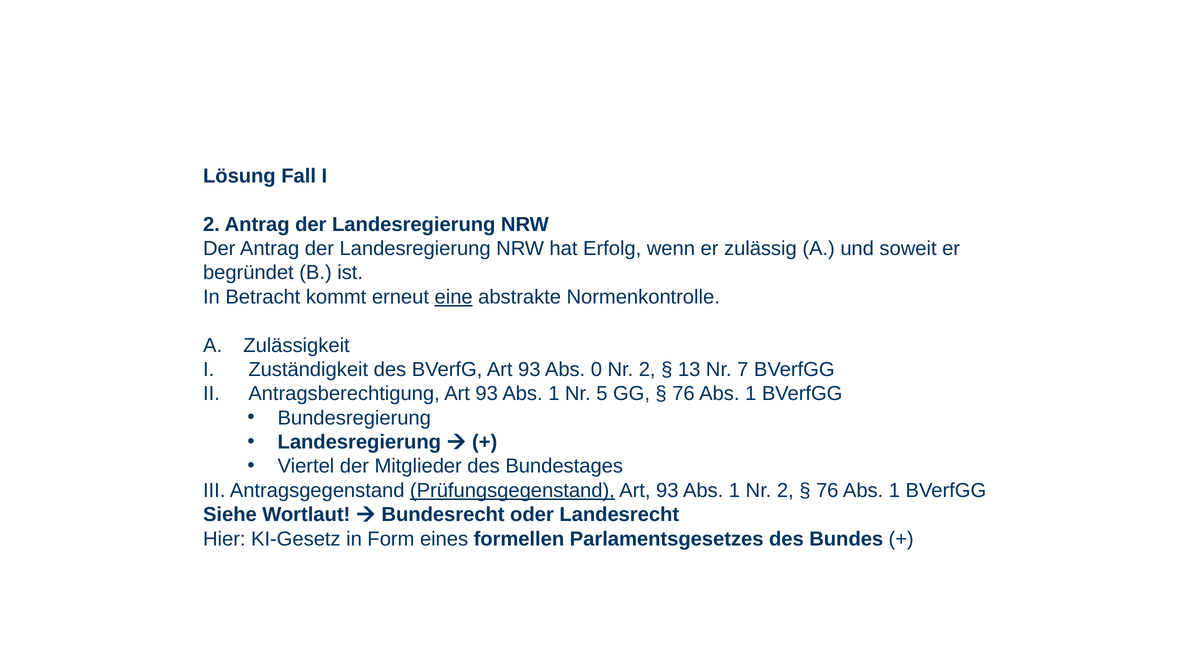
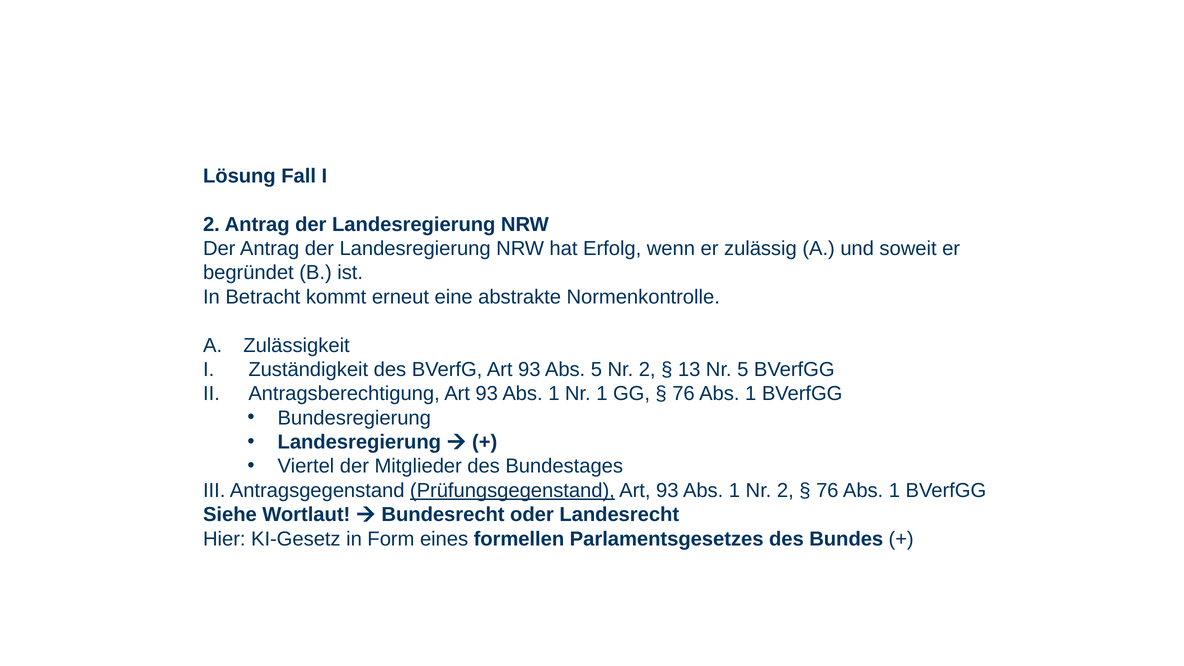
eine underline: present -> none (454, 297)
Abs 0: 0 -> 5 (596, 370)
Nr 7: 7 -> 5 (743, 370)
Nr 5: 5 -> 1 (602, 394)
